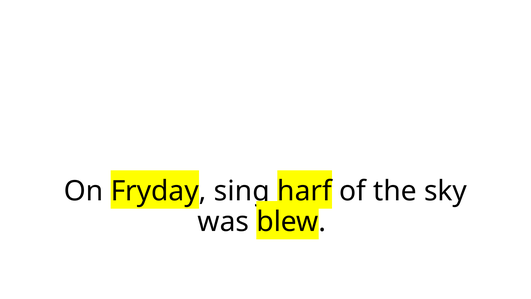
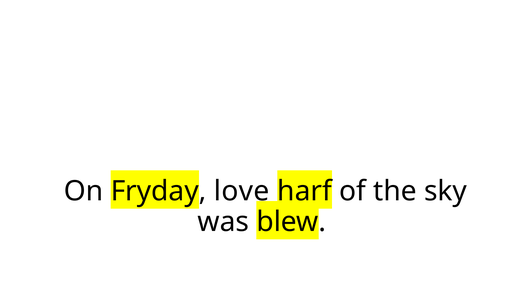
sing: sing -> love (242, 191)
